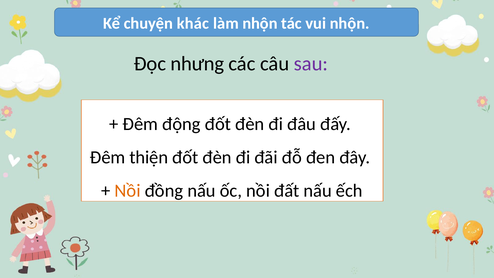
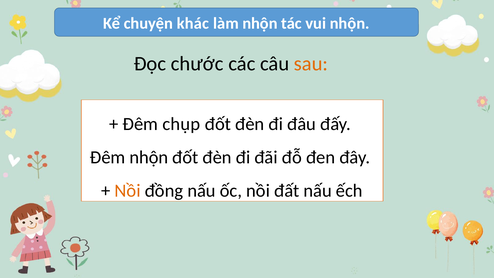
nhưng: nhưng -> chước (197, 64)
sau colour: purple -> orange (311, 64)
động: động -> chụp (181, 124)
Đêm thiện: thiện -> nhộn (149, 157)
